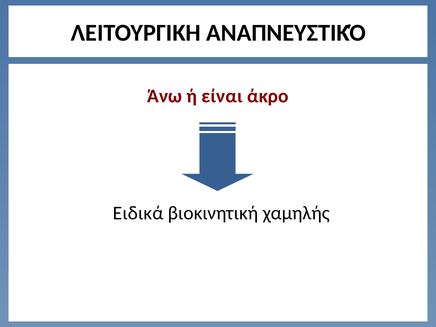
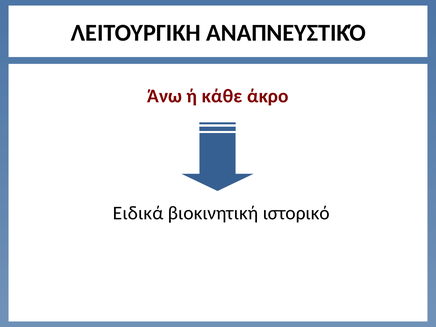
είναι: είναι -> κάθε (222, 96)
χαμηλής: χαμηλής -> ιστορικό (296, 213)
